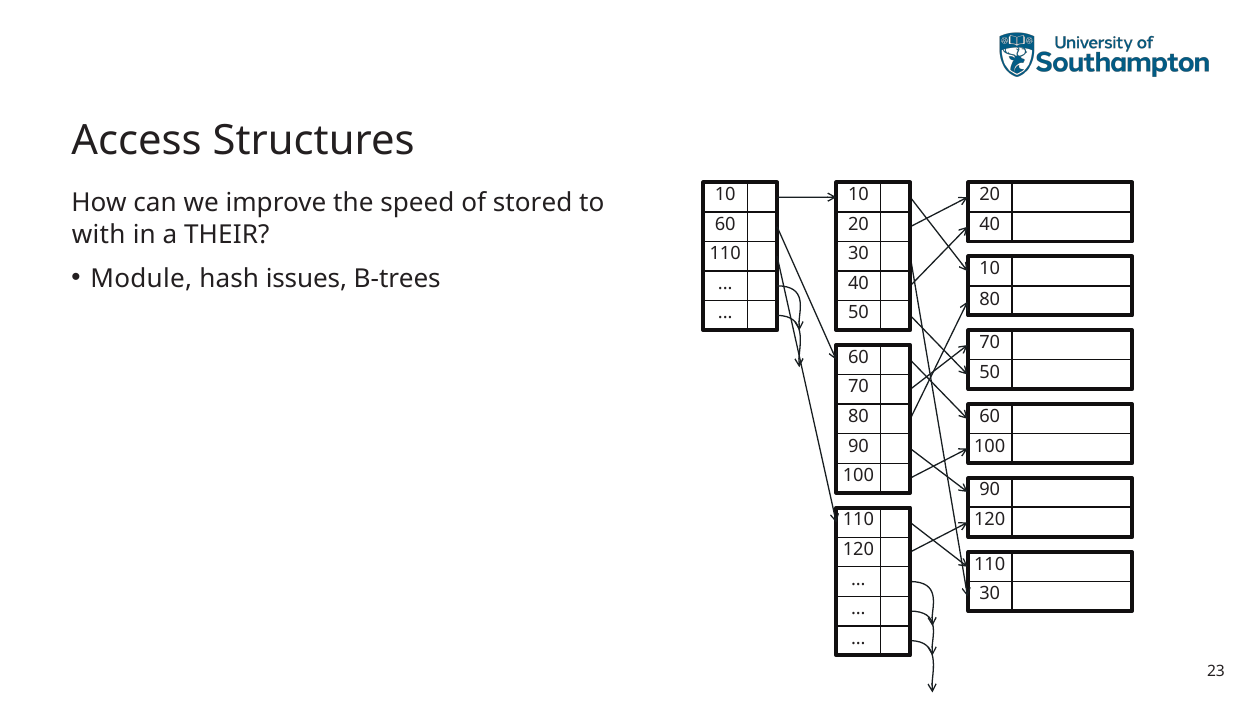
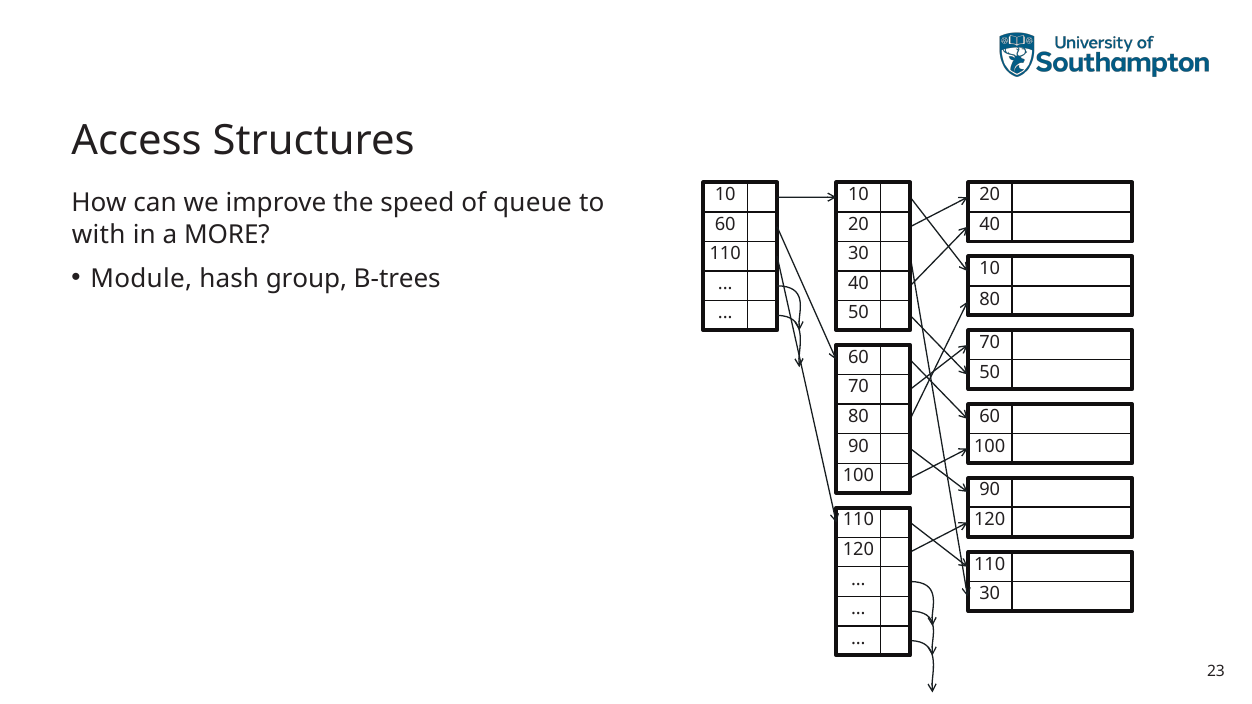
stored: stored -> queue (532, 203)
THEIR: THEIR -> MORE (227, 235)
issues: issues -> group (306, 279)
